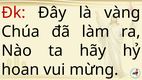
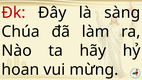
vàng: vàng -> sàng (122, 13)
